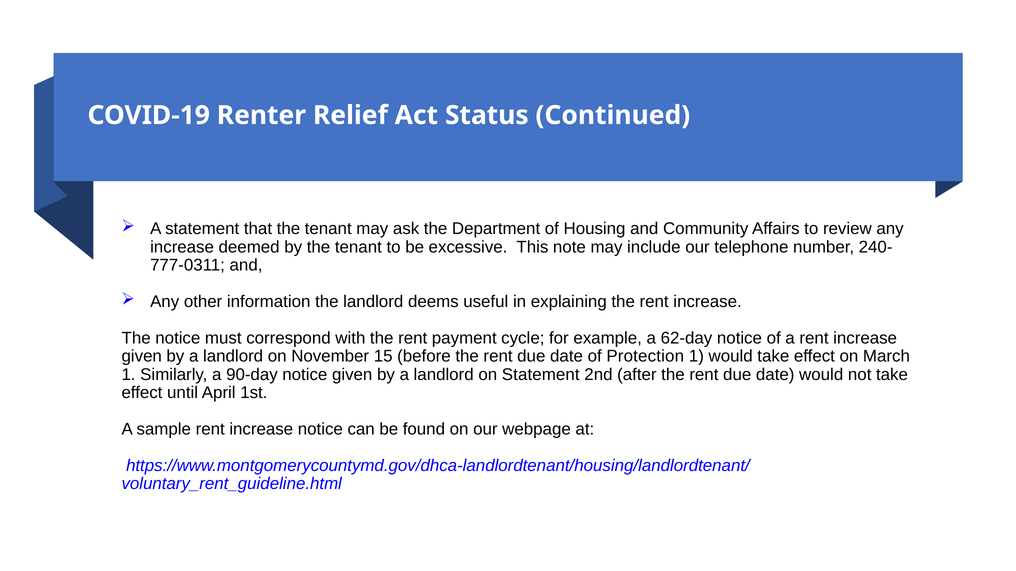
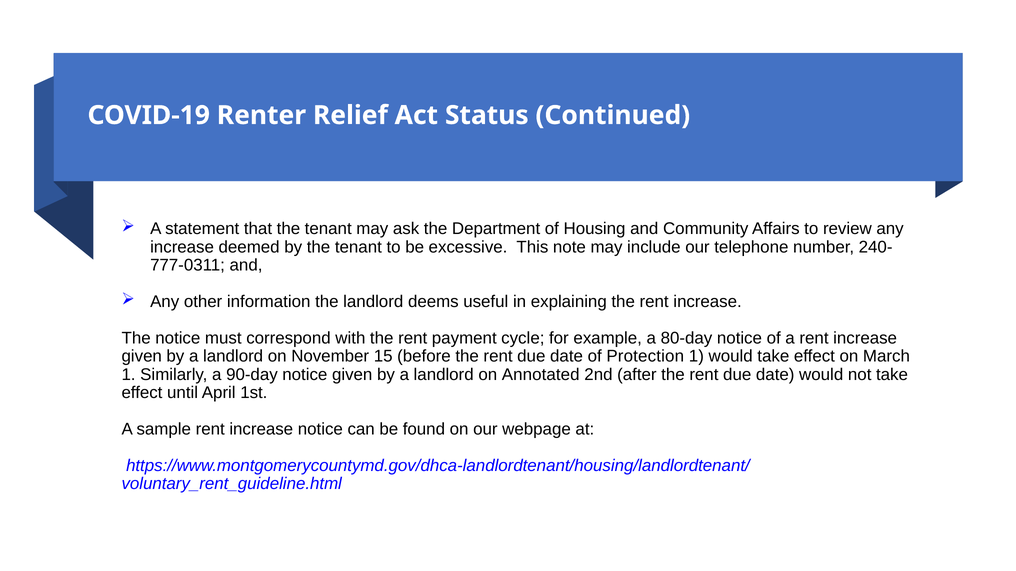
62-day: 62-day -> 80-day (686, 338)
on Statement: Statement -> Annotated (541, 375)
